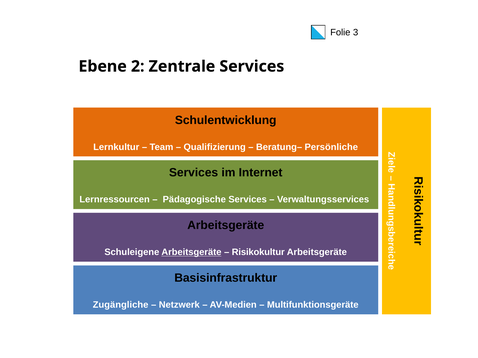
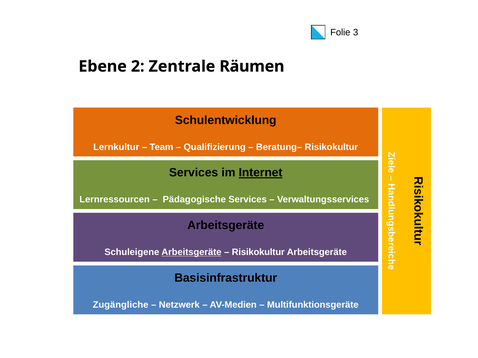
Zentrale Services: Services -> Räumen (252, 66)
Beratung– Persönliche: Persönliche -> Risikokultur (331, 147)
Internet underline: none -> present (261, 173)
